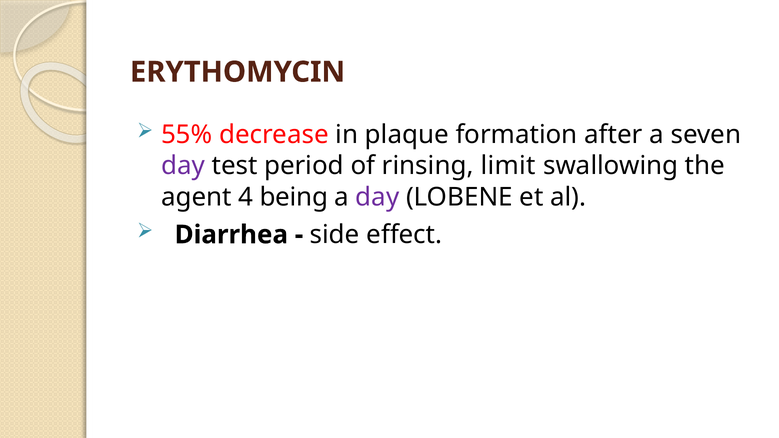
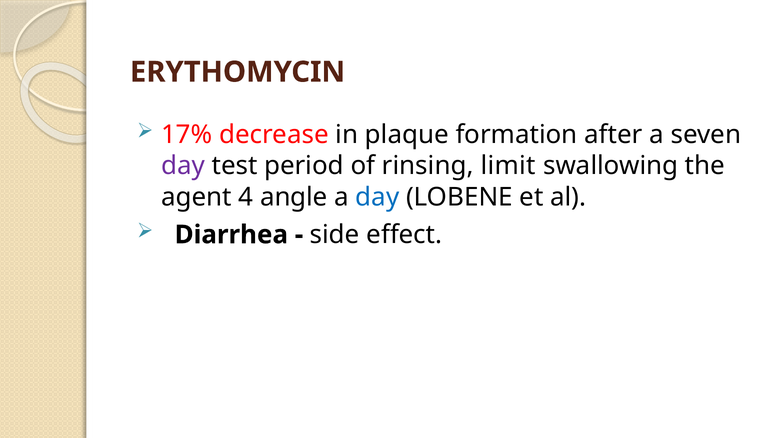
55%: 55% -> 17% (187, 135)
being: being -> angle (294, 197)
day colour: purple -> blue (377, 197)
